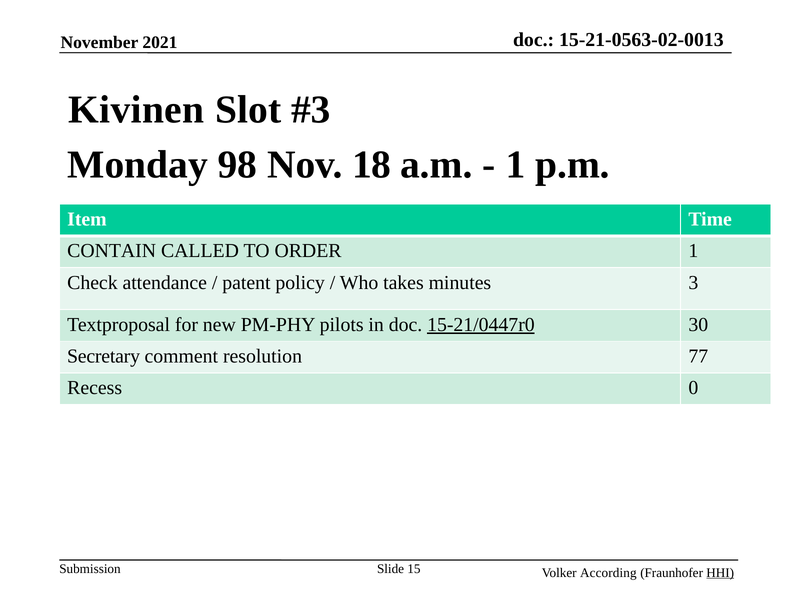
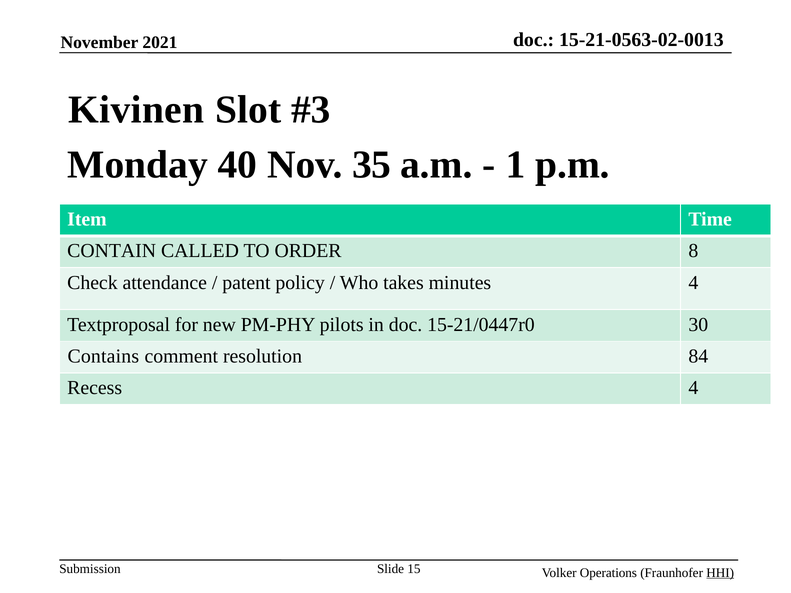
98: 98 -> 40 (237, 165)
18: 18 -> 35 (372, 165)
ORDER 1: 1 -> 8 (693, 251)
minutes 3: 3 -> 4 (693, 283)
15-21/0447r0 underline: present -> none (481, 325)
Secretary: Secretary -> Contains (103, 356)
77: 77 -> 84 (698, 356)
Recess 0: 0 -> 4 (693, 388)
According: According -> Operations (608, 573)
